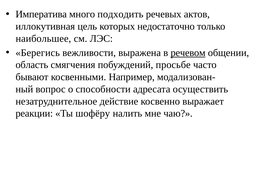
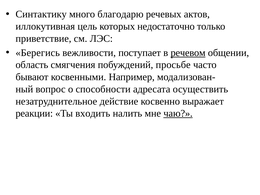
Императива: Императива -> Синтактику (41, 14)
подходить: подходить -> благодарю (120, 14)
наибольшее: наибольшее -> приветствие (43, 39)
выражена: выражена -> поступает (140, 53)
шофёру: шофёру -> входить (93, 113)
чаю underline: none -> present (178, 113)
